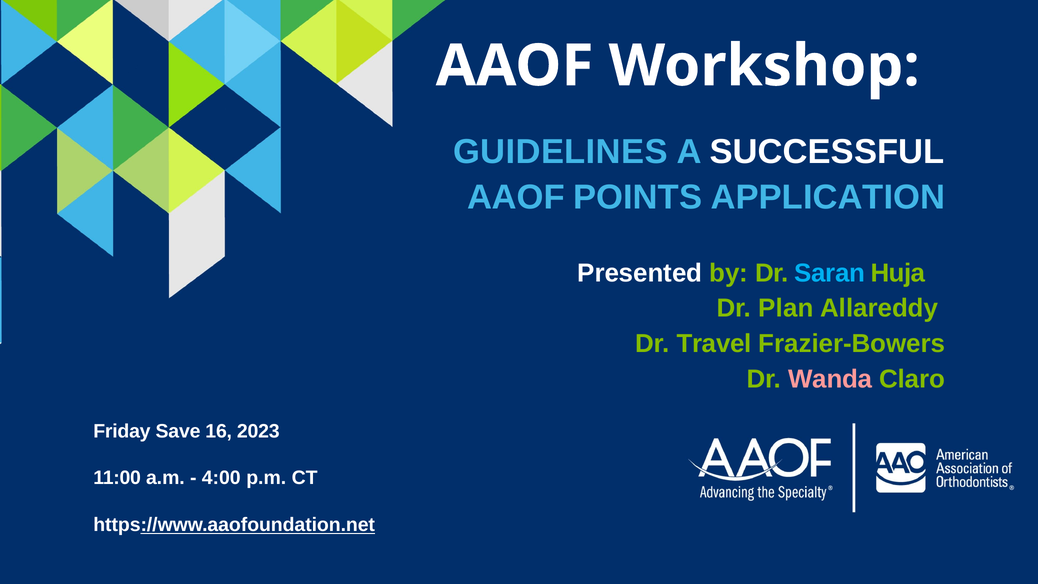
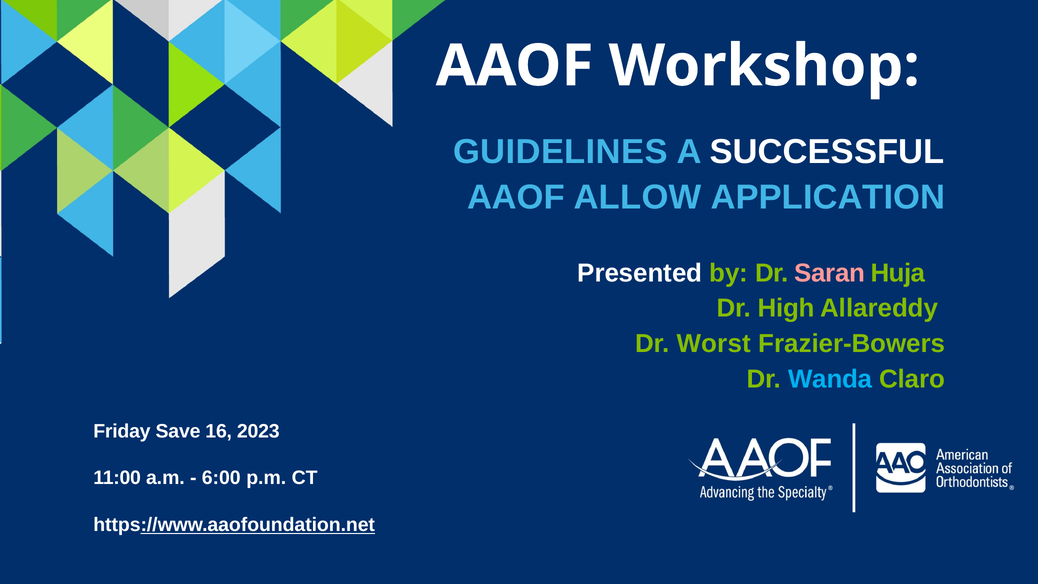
POINTS: POINTS -> ALLOW (638, 198)
Saran colour: light blue -> pink (830, 273)
Plan: Plan -> High (786, 308)
Travel: Travel -> Worst (714, 344)
Wanda colour: pink -> light blue (830, 379)
4:00: 4:00 -> 6:00 (221, 478)
